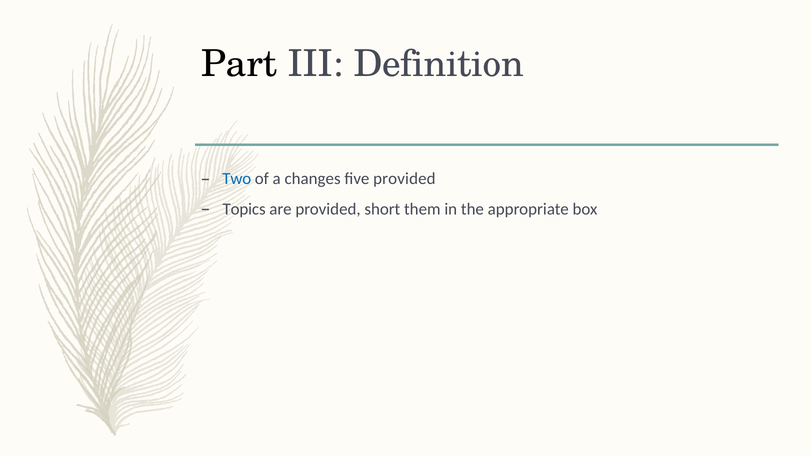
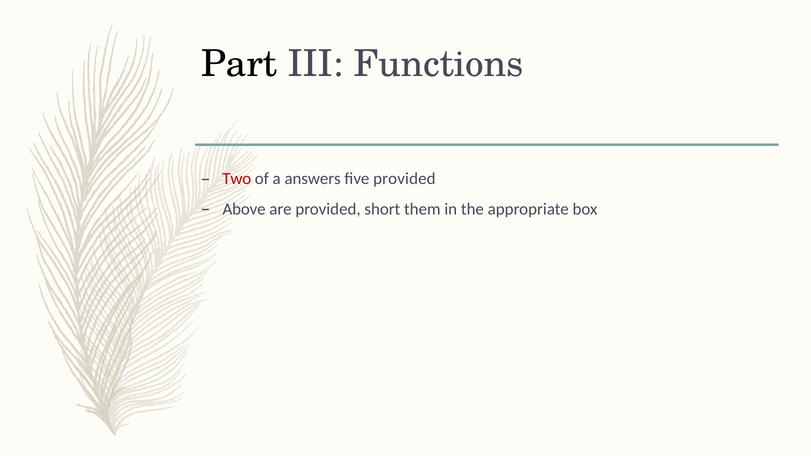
Definition: Definition -> Functions (439, 64)
Two colour: blue -> red (237, 179)
changes: changes -> answers (313, 179)
Topics: Topics -> Above (244, 209)
